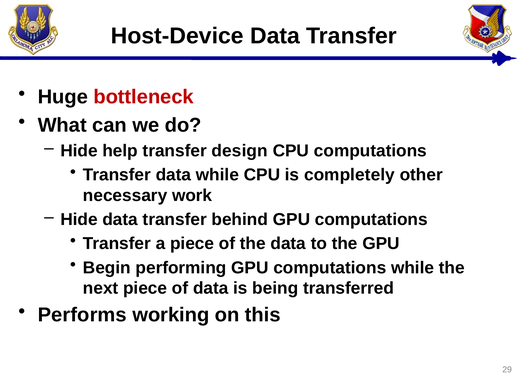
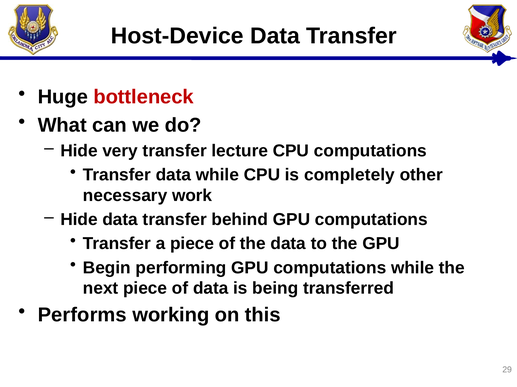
help: help -> very (120, 151)
design: design -> lecture (240, 151)
